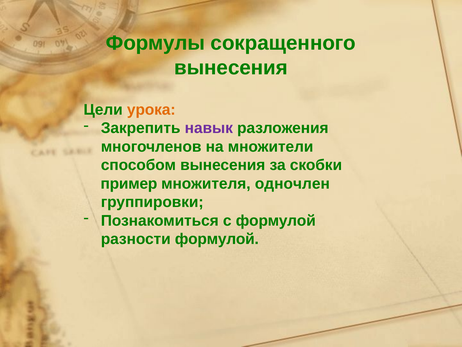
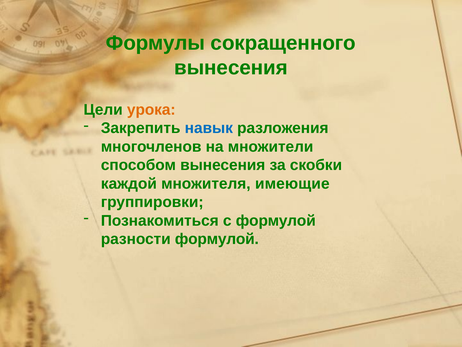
навык colour: purple -> blue (209, 128)
пример: пример -> каждой (129, 183)
одночлен: одночлен -> имеющие (292, 183)
